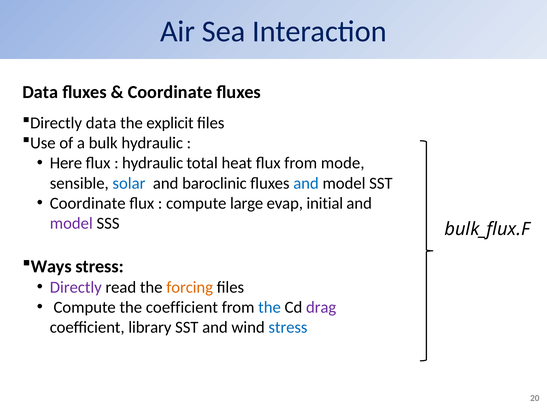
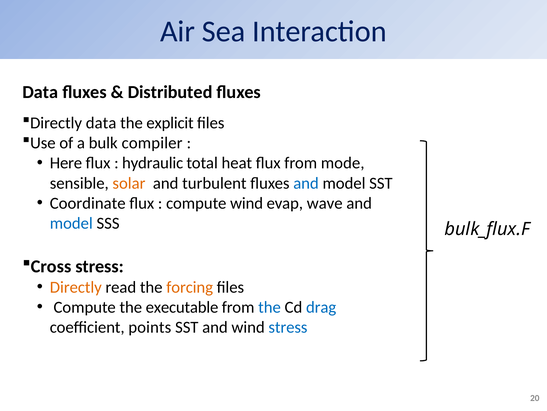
Coordinate: Coordinate -> Distributed (170, 92)
bulk hydraulic: hydraulic -> compiler (152, 143)
solar colour: blue -> orange (129, 183)
baroclinic: baroclinic -> turbulent (214, 183)
compute large: large -> wind (247, 203)
initial: initial -> wave (325, 203)
model colour: purple -> blue (71, 223)
Ways: Ways -> Cross (51, 266)
Directly colour: purple -> orange (76, 287)
the coefficient: coefficient -> executable (182, 307)
drag colour: purple -> blue (321, 307)
library: library -> points (150, 327)
